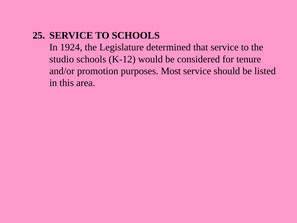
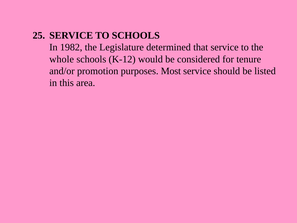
1924: 1924 -> 1982 (71, 47)
studio: studio -> whole (62, 59)
